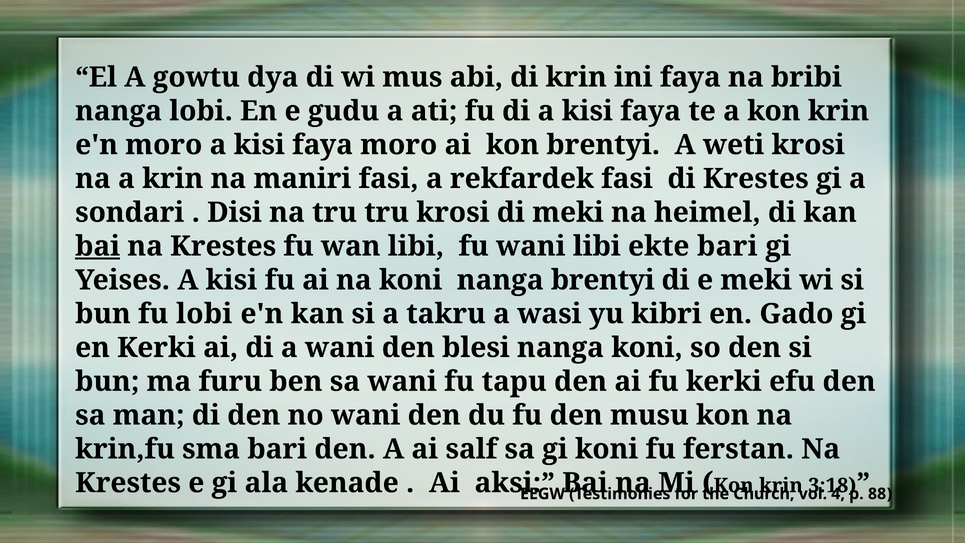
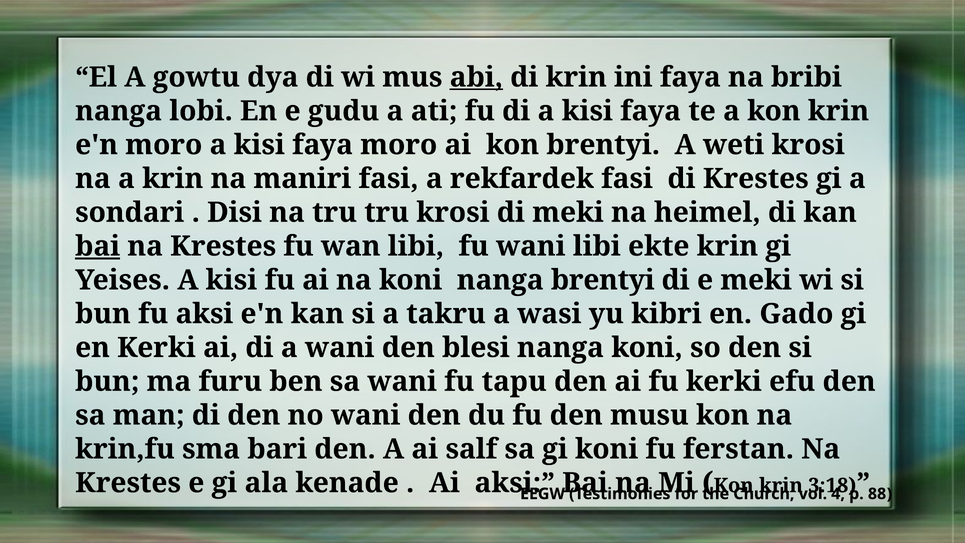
abi underline: none -> present (476, 77)
ekte bari: bari -> krin (727, 246)
fu lobi: lobi -> aksi (204, 314)
